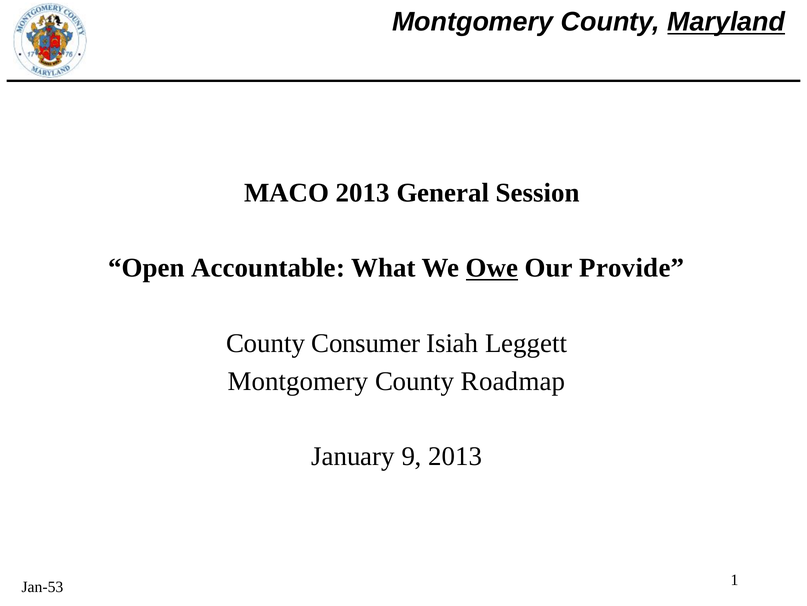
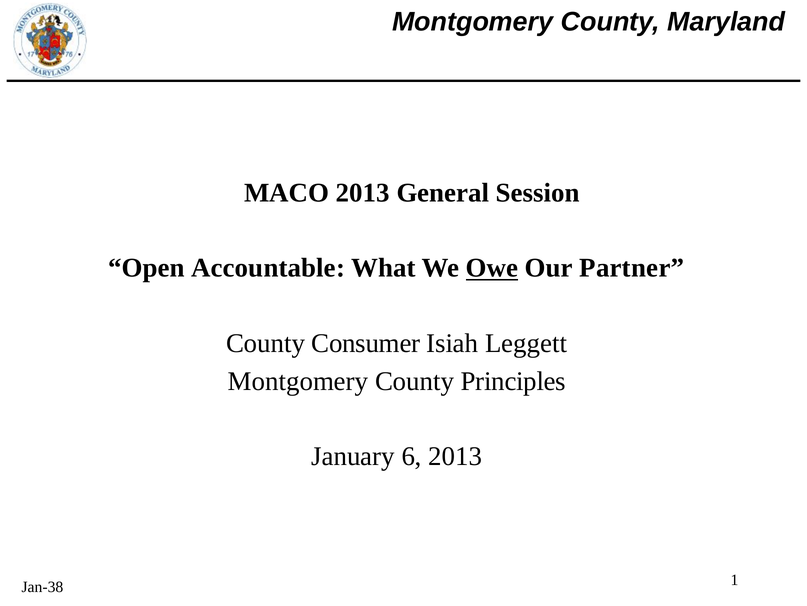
Maryland underline: present -> none (726, 22)
Provide: Provide -> Partner (632, 268)
Roadmap: Roadmap -> Principles (513, 381)
9: 9 -> 6 (412, 456)
Jan-53: Jan-53 -> Jan-38 (42, 586)
